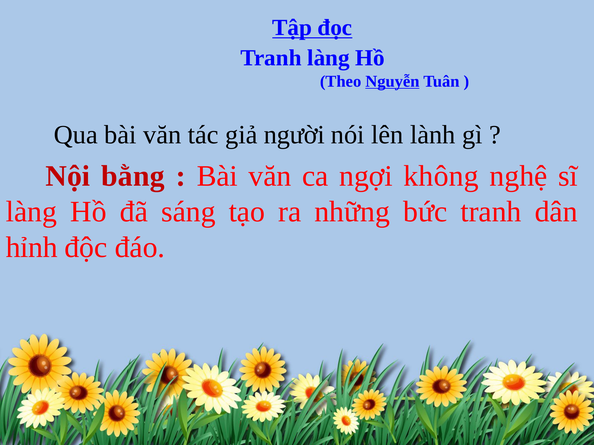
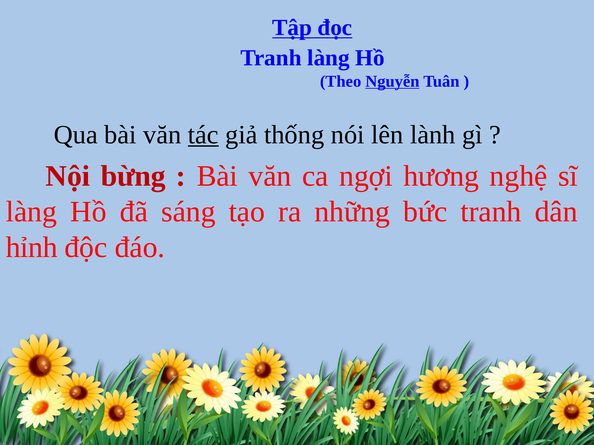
tác underline: none -> present (203, 135)
người: người -> thống (294, 135)
bằng: bằng -> bừng (133, 176)
không: không -> hương (441, 176)
